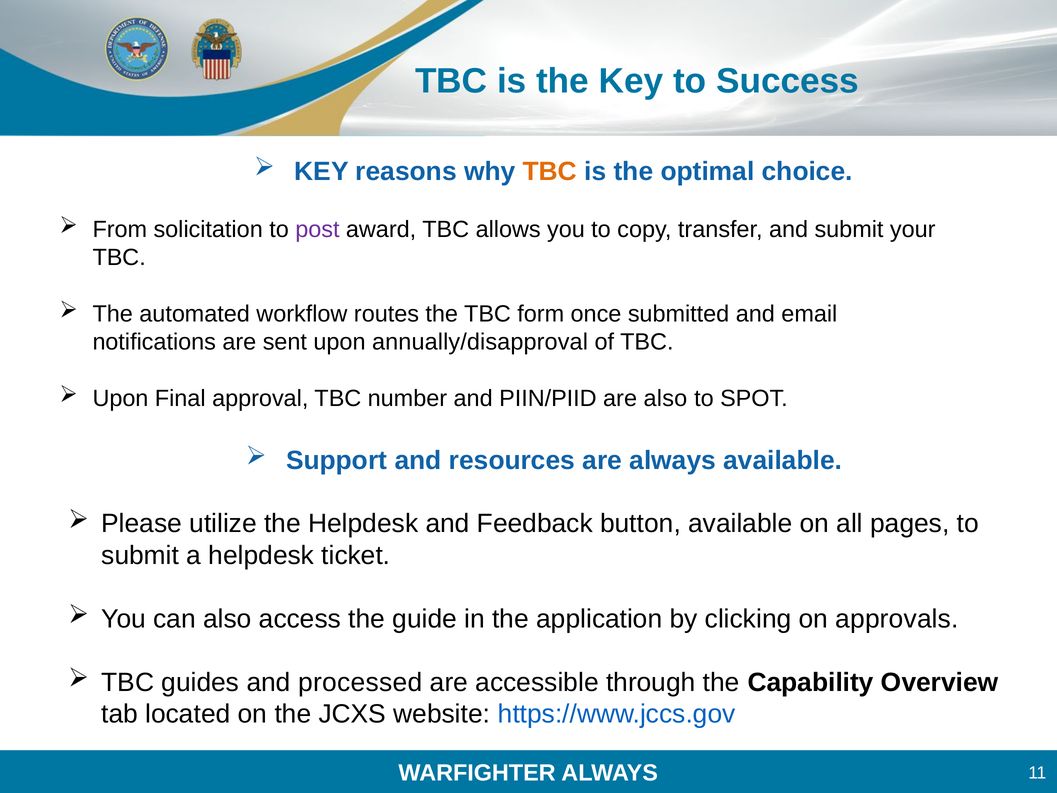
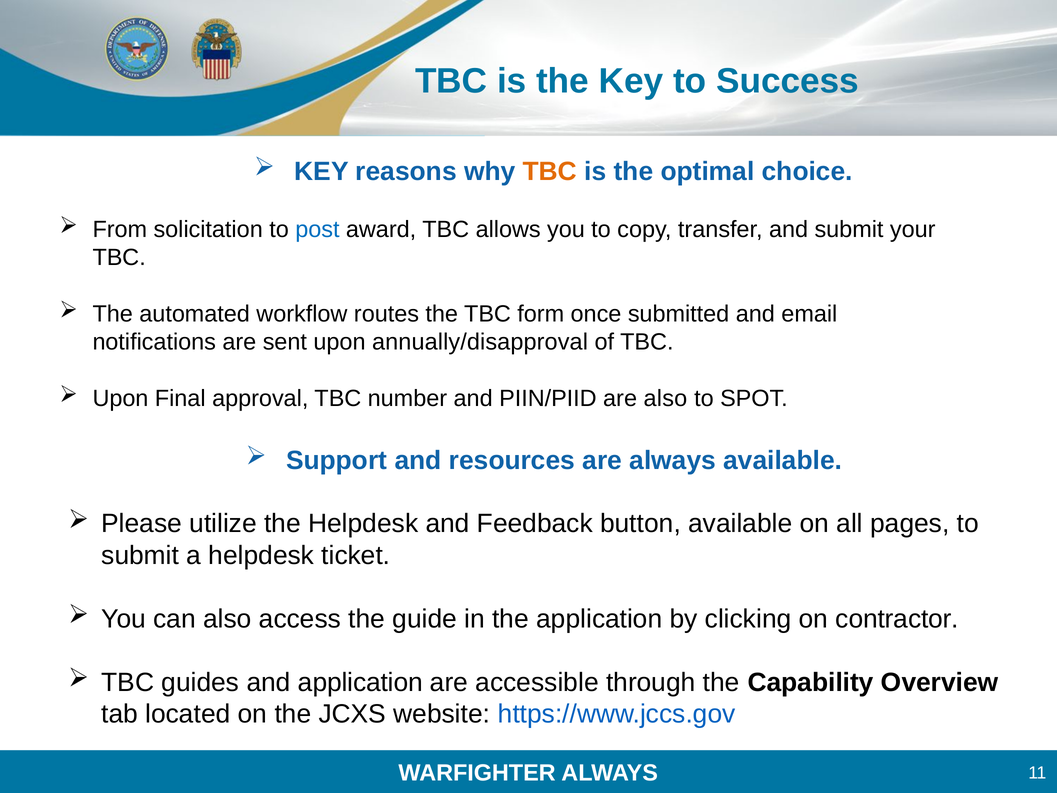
post colour: purple -> blue (317, 229)
approvals: approvals -> contractor (897, 619)
and processed: processed -> application (360, 682)
